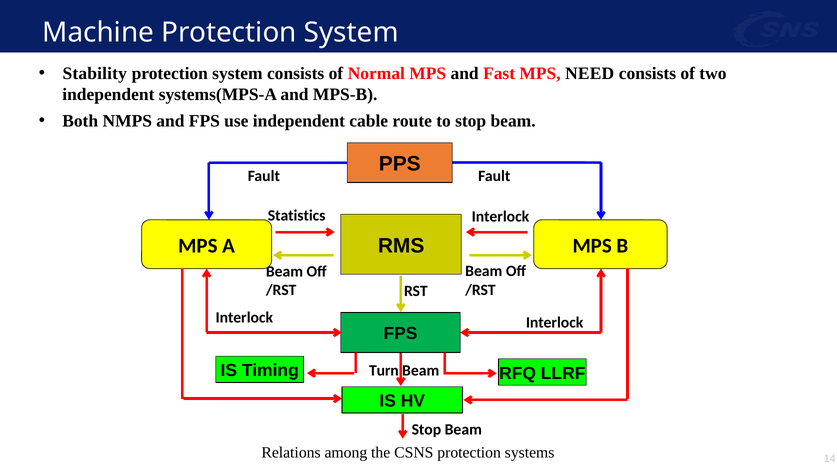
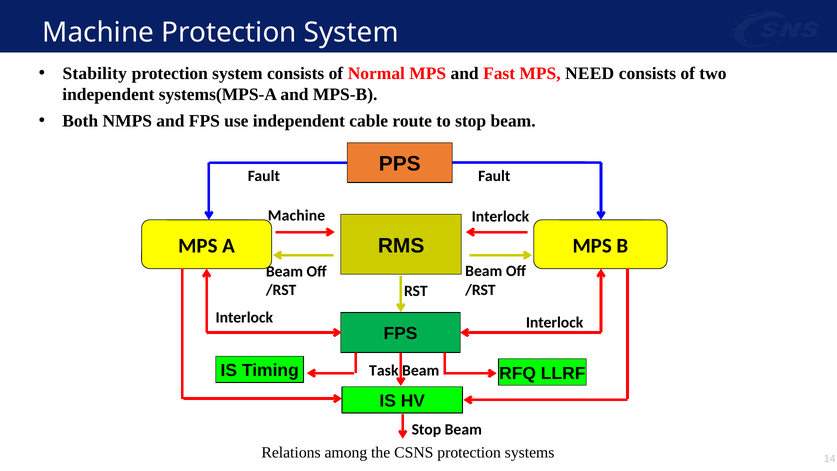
Statistics: Statistics -> Machine (297, 216)
Turn: Turn -> Task (384, 371)
